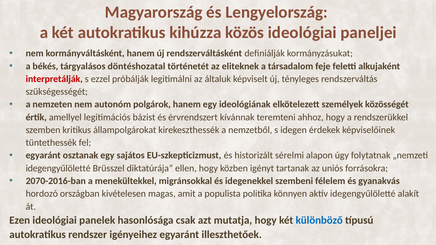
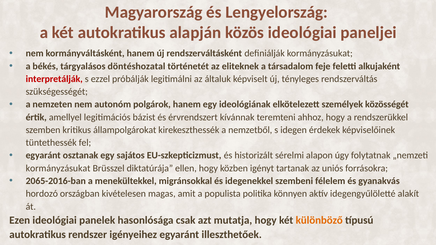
kihúzza: kihúzza -> alapján (195, 33)
idegengyűlöletté: idegengyűlöletté -> kormányzásukat (58, 168)
2070-2016-ban: 2070-2016-ban -> 2065-2016-ban (56, 181)
különböző colour: blue -> orange (319, 220)
